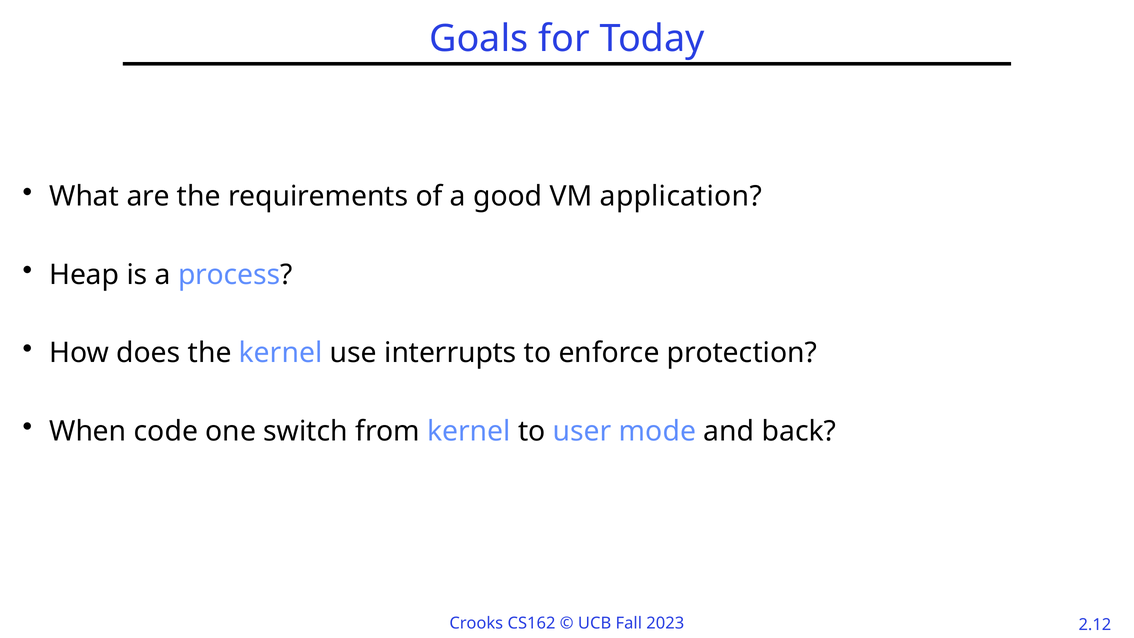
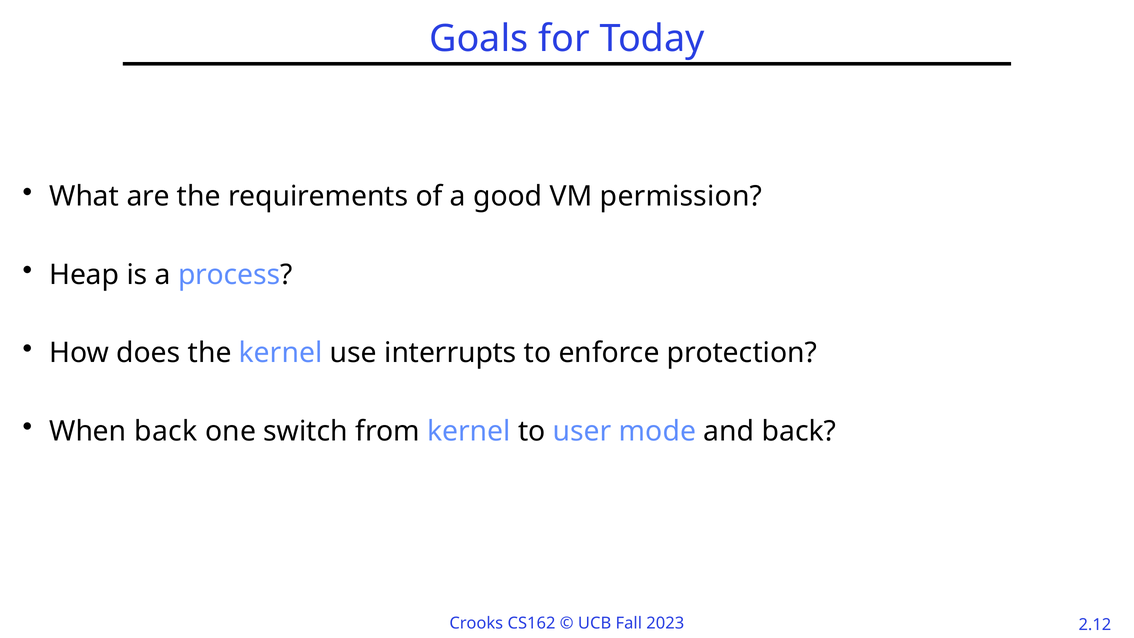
application: application -> permission (681, 196)
When code: code -> back (166, 431)
